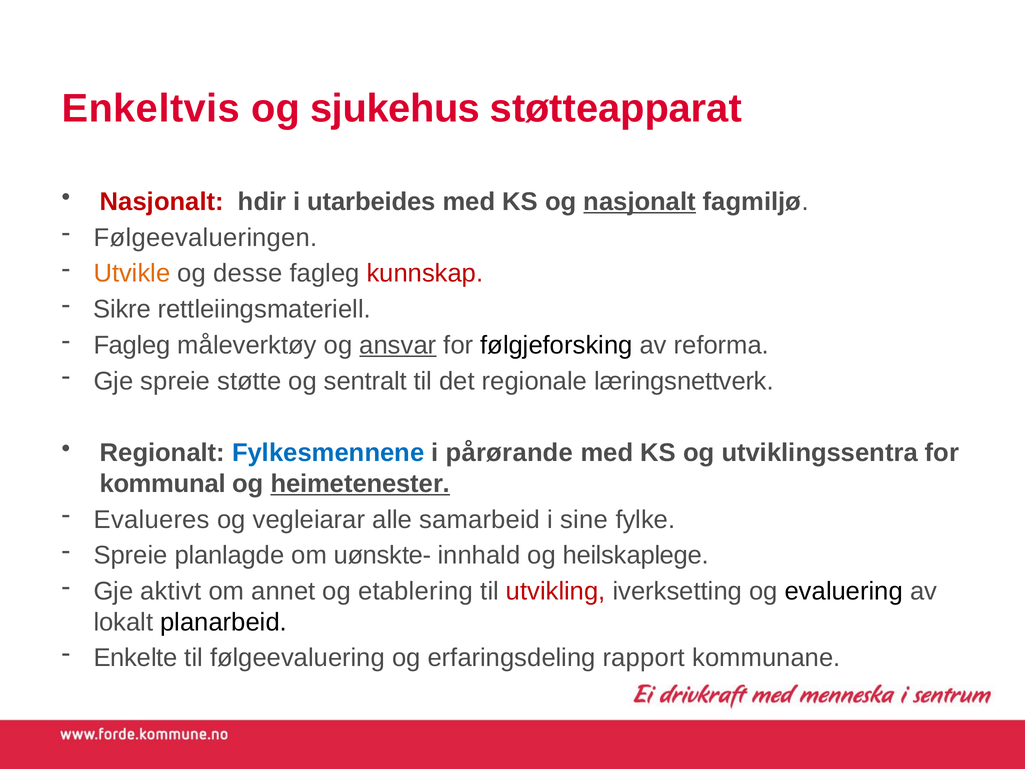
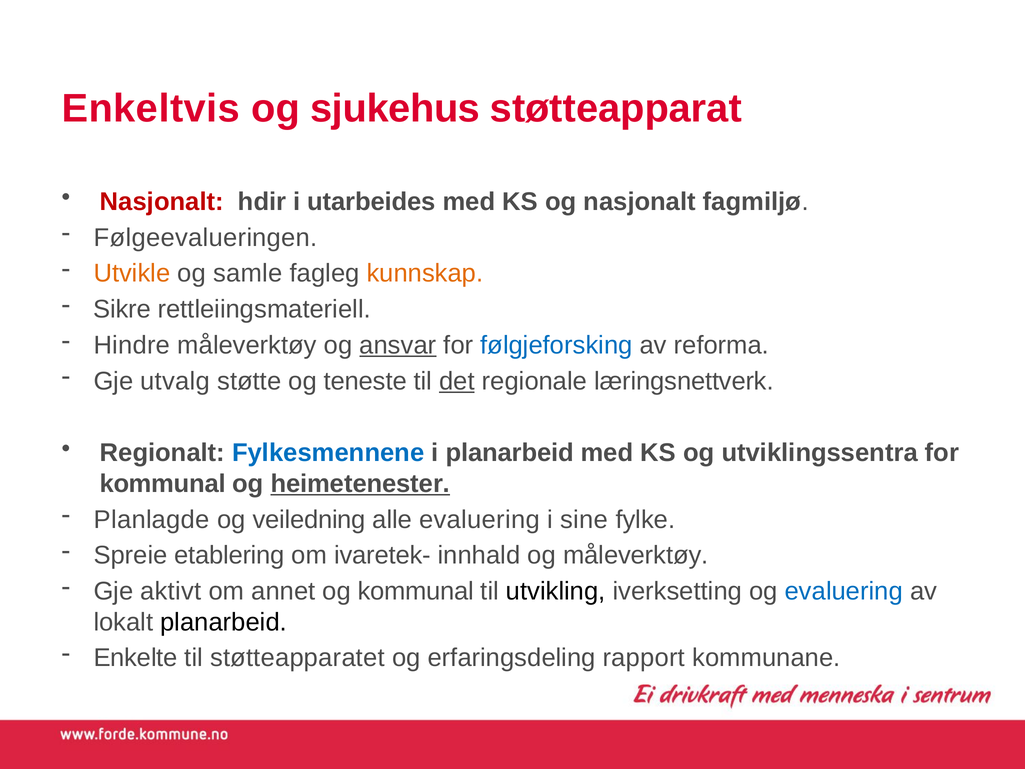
nasjonalt underline: present -> none (640, 202)
desse: desse -> samle (248, 273)
kunnskap colour: red -> orange (425, 273)
Fagleg: Fagleg -> Hindre (132, 345)
følgjeforsking colour: black -> blue (556, 345)
Gje spreie: spreie -> utvalg (175, 381)
sentralt: sentralt -> teneste (365, 381)
det underline: none -> present (457, 381)
i pårørande: pårørande -> planarbeid (510, 453)
Evalueres: Evalueres -> Planlagde (152, 519)
vegleiarar: vegleiarar -> veiledning (309, 519)
alle samarbeid: samarbeid -> evaluering (480, 519)
planlagde: planlagde -> etablering (229, 555)
uønskte-: uønskte- -> ivaretek- (382, 555)
og heilskaplege: heilskaplege -> måleverktøy (636, 555)
og etablering: etablering -> kommunal (416, 591)
utvikling colour: red -> black (556, 591)
evaluering colour: black -> blue (844, 591)
følgeevaluering: følgeevaluering -> støtteapparatet (297, 658)
